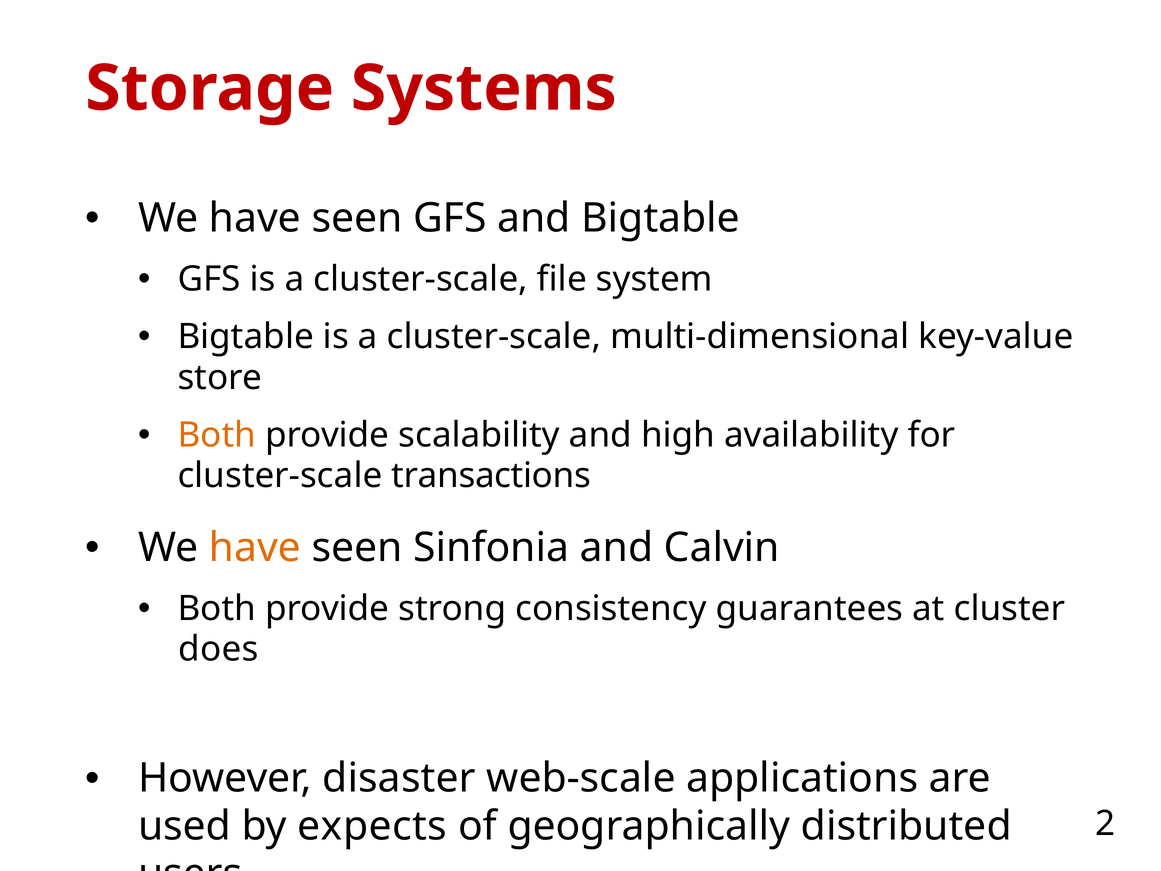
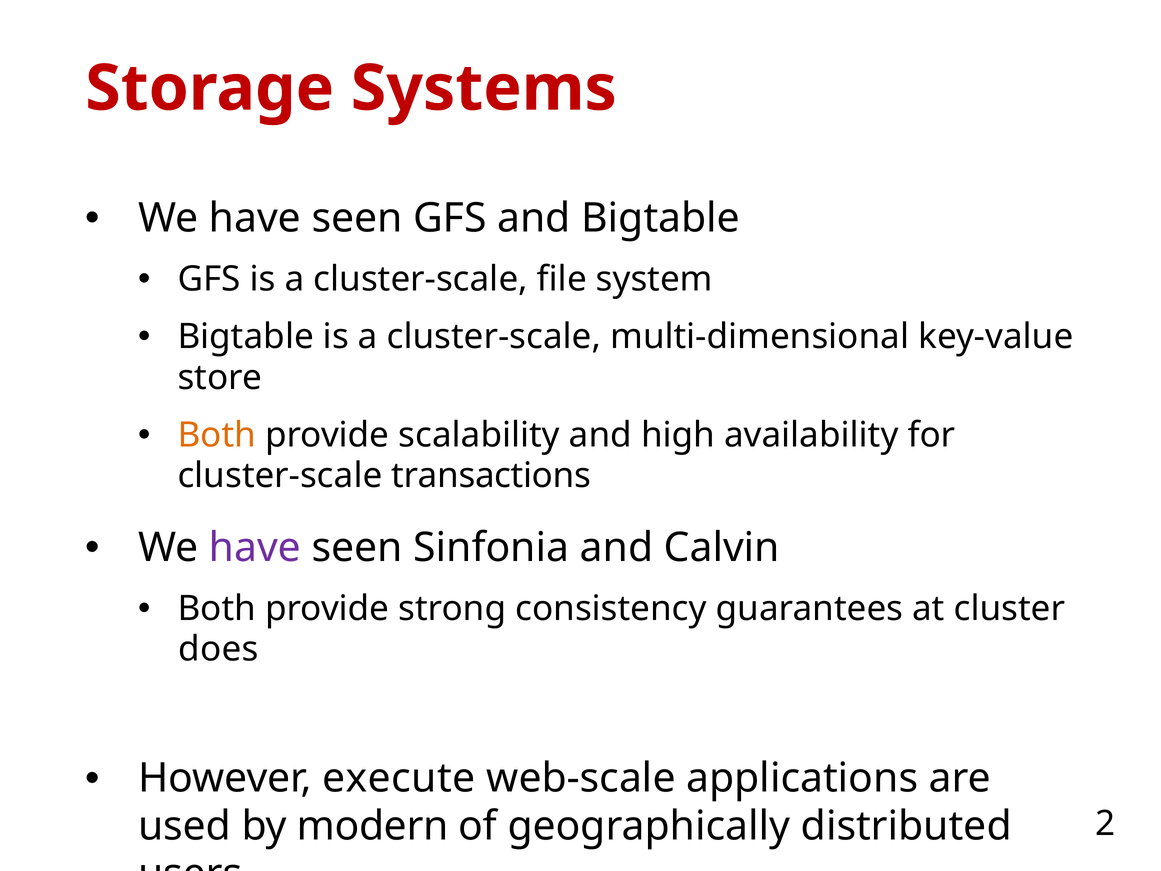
have colour: orange -> purple (255, 548)
disaster: disaster -> execute (399, 779)
expects: expects -> modern (373, 826)
